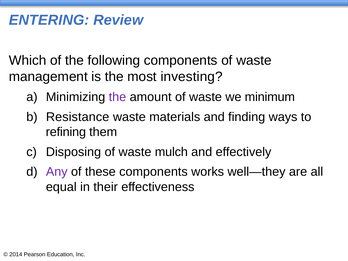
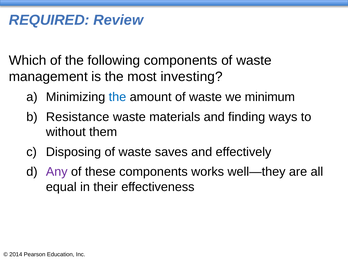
ENTERING: ENTERING -> REQUIRED (49, 20)
the colour: purple -> blue (117, 97)
refining: refining -> without (66, 132)
mulch: mulch -> saves (171, 152)
